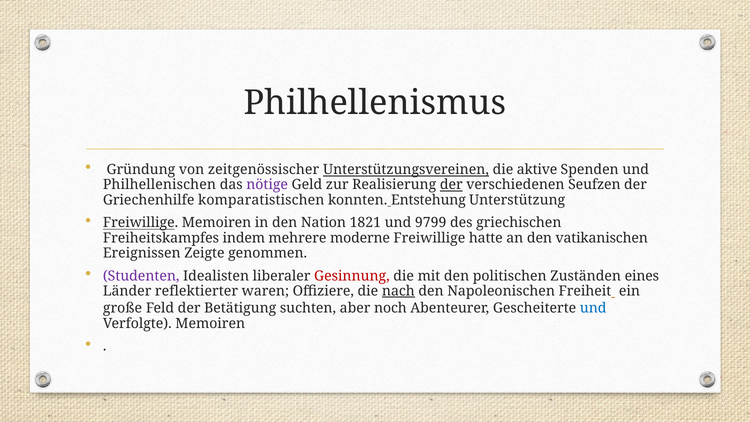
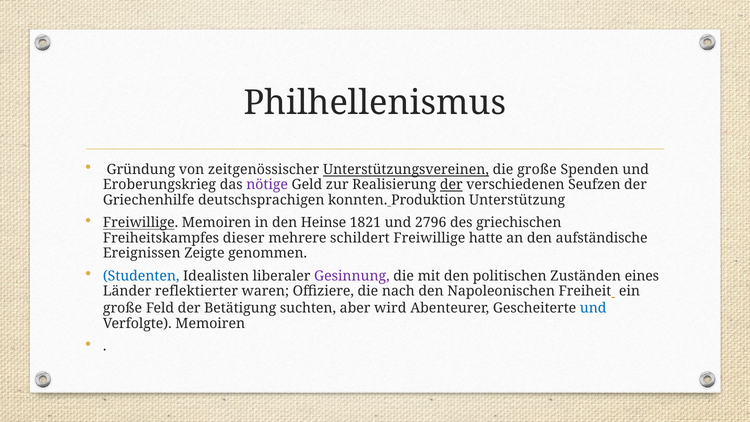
die aktive: aktive -> große (537, 170)
Philhellenischen: Philhellenischen -> Eroberungskrieg (159, 185)
komparatistischen: komparatistischen -> deutschsprachigen (261, 200)
Entstehung: Entstehung -> Produktion (428, 200)
Nation: Nation -> Heinse (324, 223)
9799: 9799 -> 2796 (431, 223)
indem: indem -> dieser (244, 238)
moderne: moderne -> schildert (360, 238)
vatikanischen: vatikanischen -> aufständische (602, 238)
Studenten colour: purple -> blue (141, 276)
Gesinnung colour: red -> purple (352, 276)
nach underline: present -> none (398, 291)
noch: noch -> wird (390, 308)
